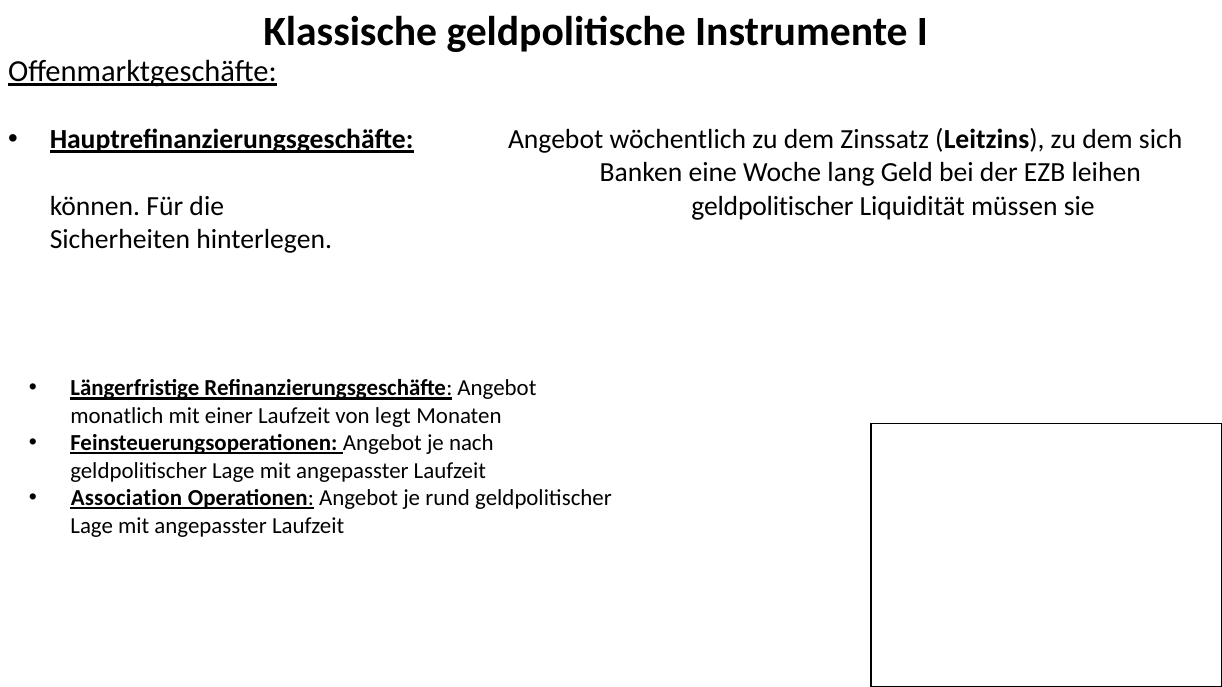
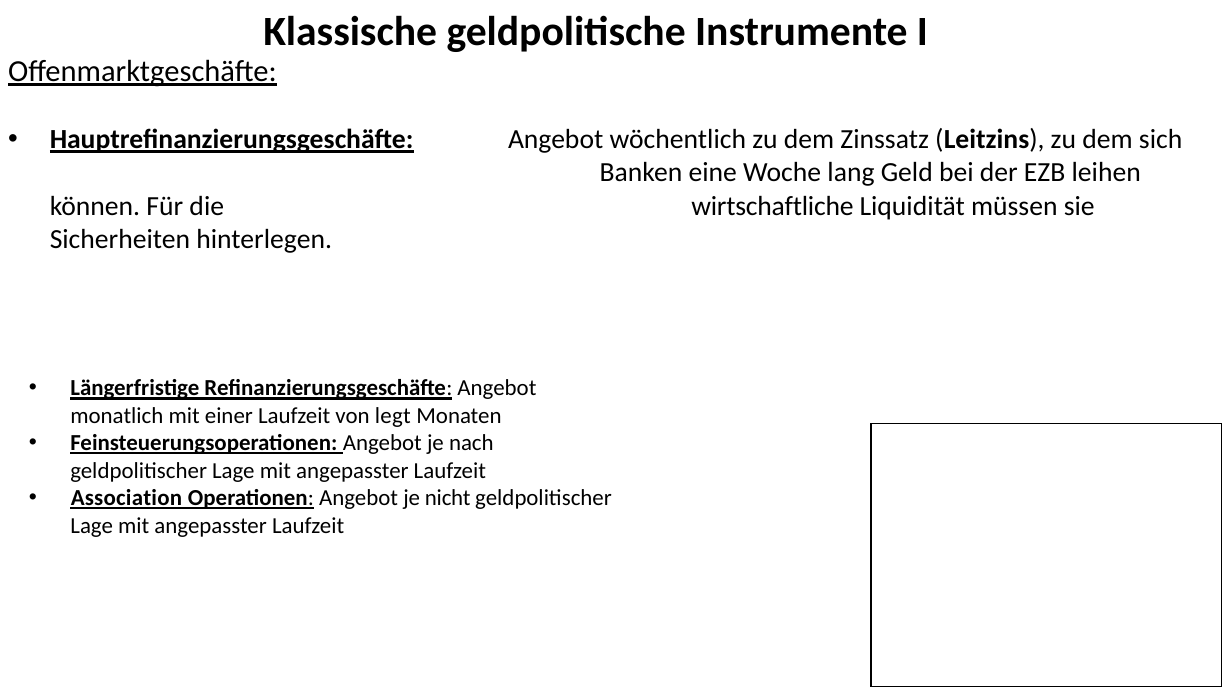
die geldpolitischer: geldpolitischer -> wirtschaftliche (772, 206)
rund: rund -> nicht (448, 499)
